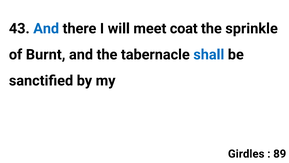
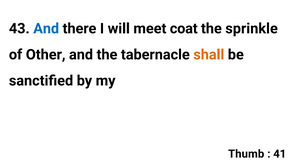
Burnt: Burnt -> Other (46, 54)
shall colour: blue -> orange (209, 54)
Girdles: Girdles -> Thumb (246, 153)
89: 89 -> 41 (280, 153)
